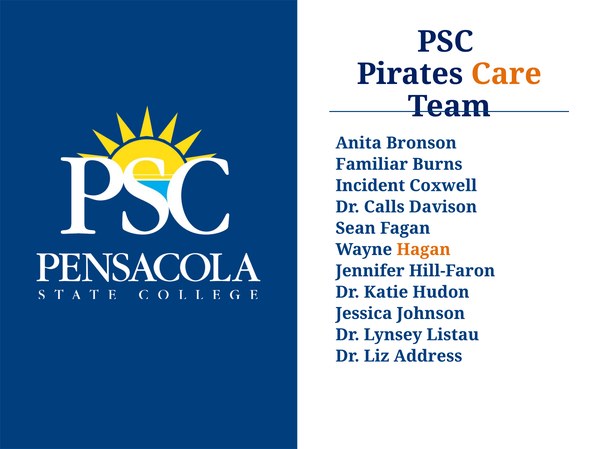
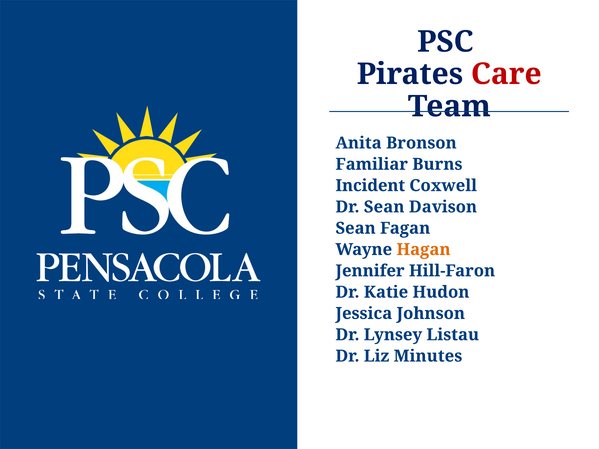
Care colour: orange -> red (506, 74)
Dr Calls: Calls -> Sean (384, 207)
Address: Address -> Minutes (428, 356)
